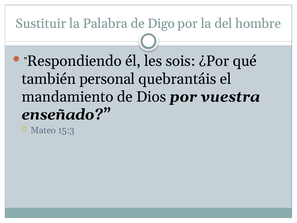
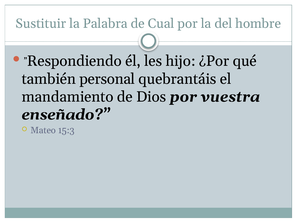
Digo: Digo -> Cual (161, 24)
sois: sois -> hijo (181, 61)
